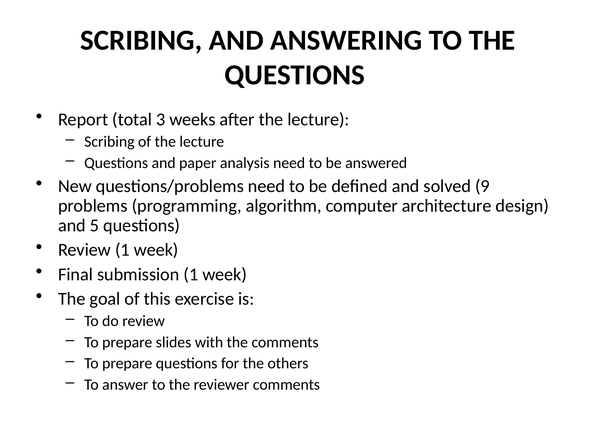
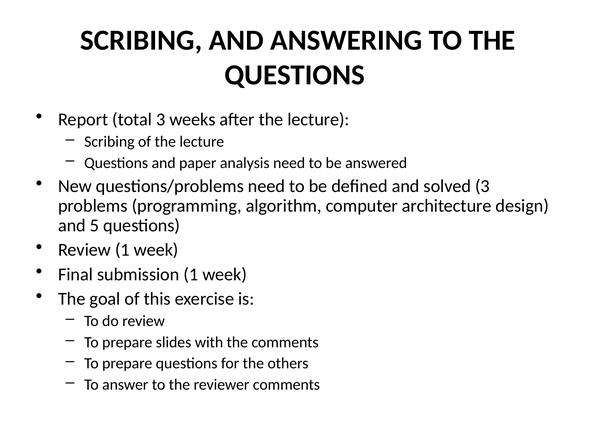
solved 9: 9 -> 3 (482, 186)
